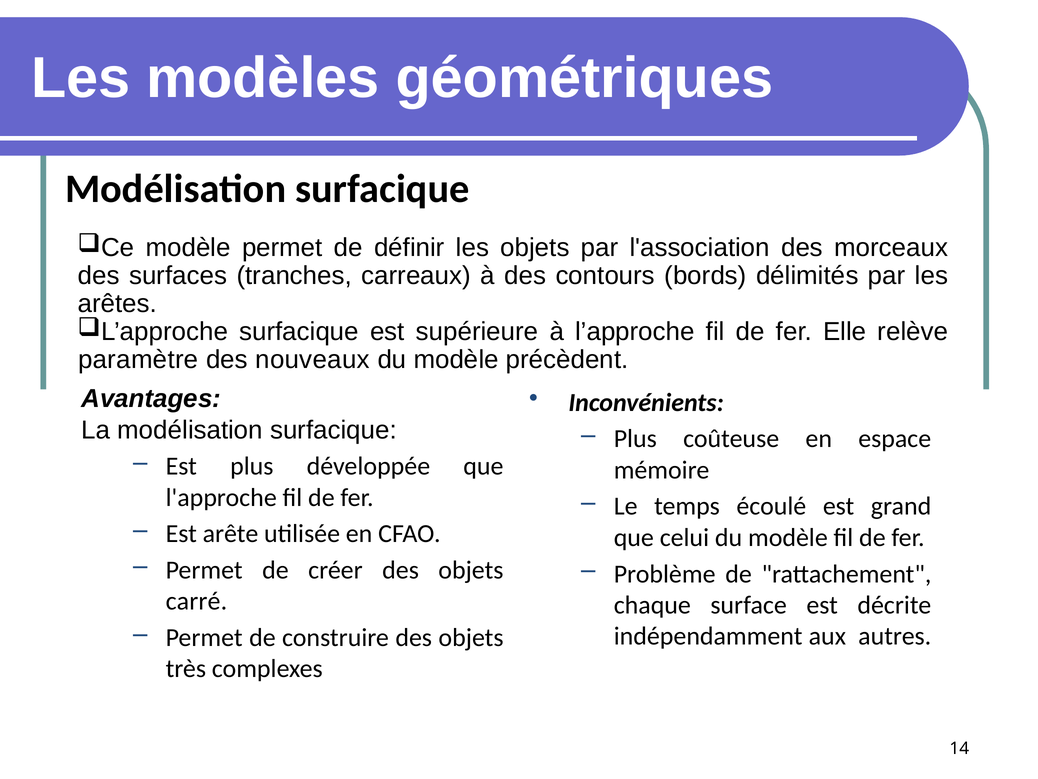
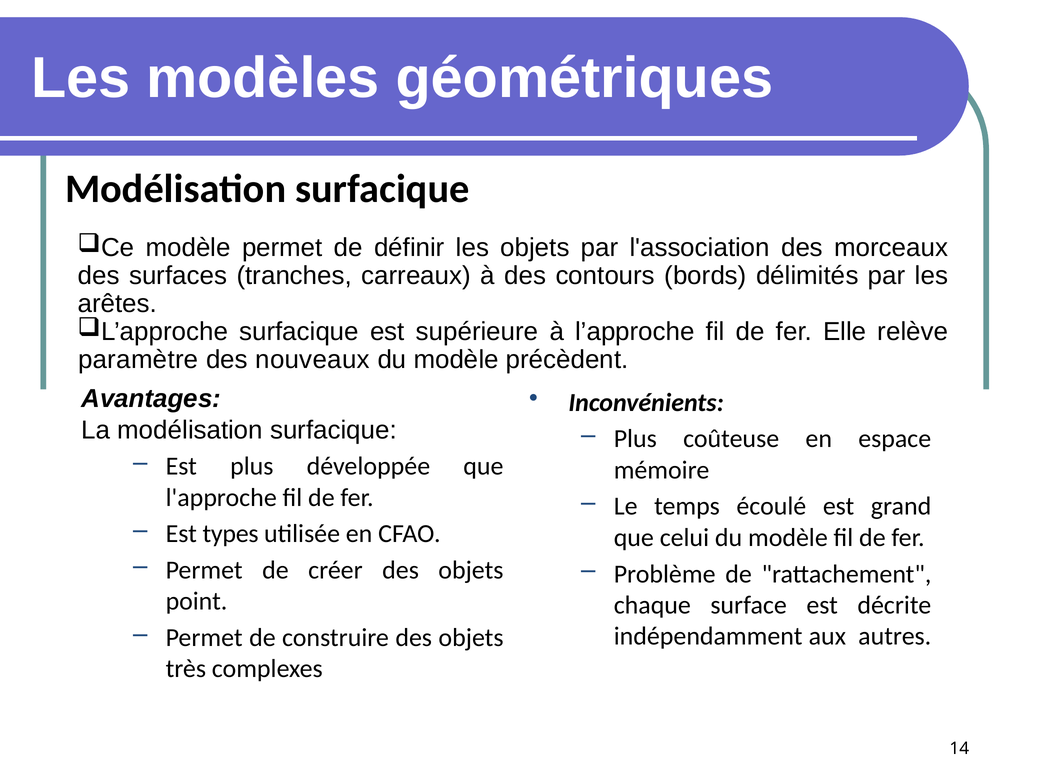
arête: arête -> types (231, 533)
carré: carré -> point (197, 601)
